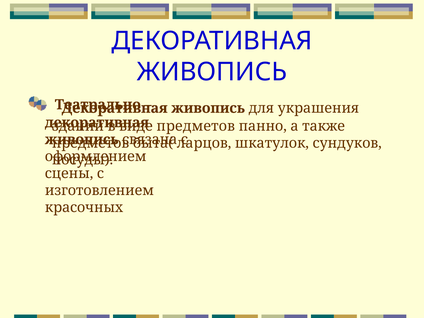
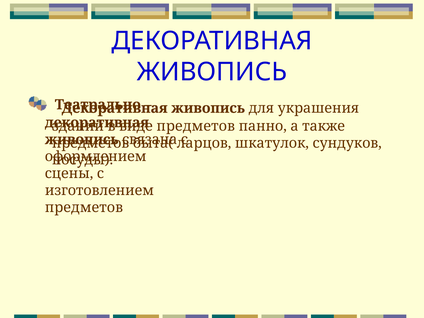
красочных: красочных -> предметов (84, 207)
